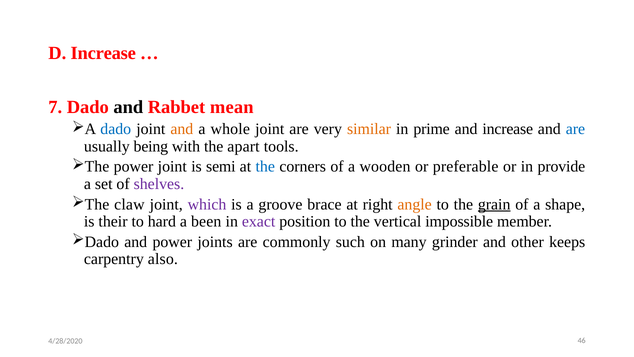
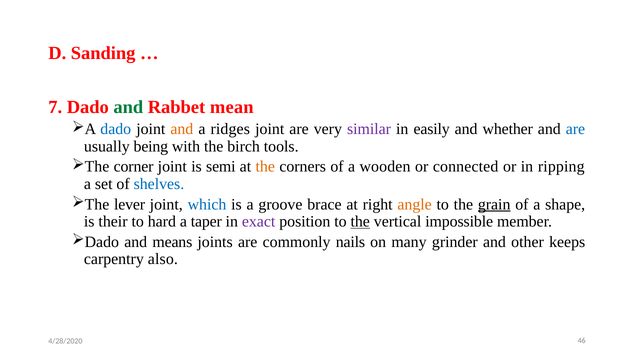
D Increase: Increase -> Sanding (103, 53)
and colour: black -> green (128, 107)
whole: whole -> ridges (230, 129)
similar colour: orange -> purple (369, 129)
prime: prime -> easily (432, 129)
and increase: increase -> whether (508, 129)
apart: apart -> birch (244, 146)
power: power -> corner (134, 167)
the colour: blue -> orange (265, 167)
preferable: preferable -> connected (466, 167)
provide: provide -> ripping (561, 167)
shelves colour: purple -> blue (159, 184)
claw: claw -> lever (130, 204)
which colour: purple -> blue (207, 204)
been: been -> taper (206, 221)
the underline: none -> present (360, 221)
and power: power -> means (172, 242)
such: such -> nails (350, 242)
